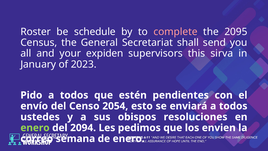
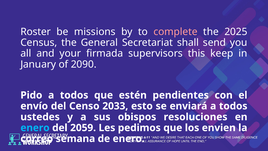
schedule: schedule -> missions (95, 32)
2095: 2095 -> 2025 (236, 32)
expiden: expiden -> firmada (105, 53)
sirva: sirva -> keep (222, 53)
2023: 2023 -> 2090 (84, 64)
2054: 2054 -> 2033 (115, 106)
enero colour: light green -> light blue (35, 128)
2094: 2094 -> 2059 (83, 128)
